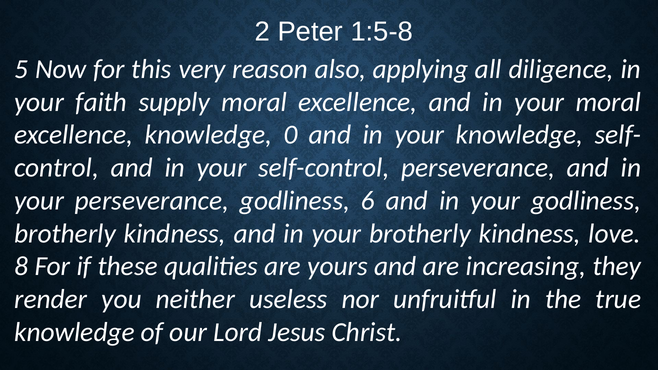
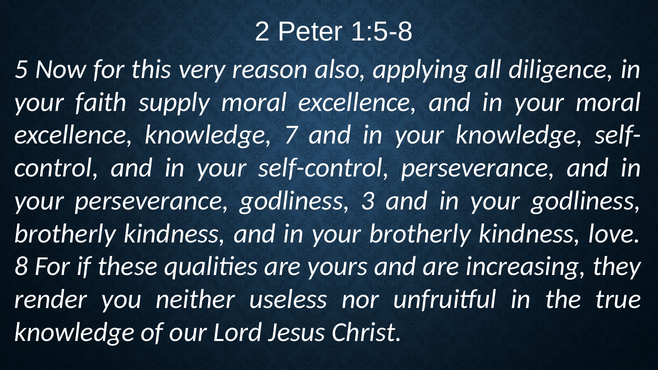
0: 0 -> 7 (291, 135)
6: 6 -> 3 (368, 201)
